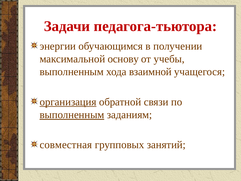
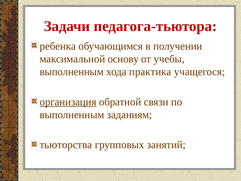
энергии: энергии -> ребенка (58, 46)
взаимной: взаимной -> практика (150, 72)
выполненным underline: present -> none (72, 115)
совместная: совместная -> тьюторства (66, 145)
